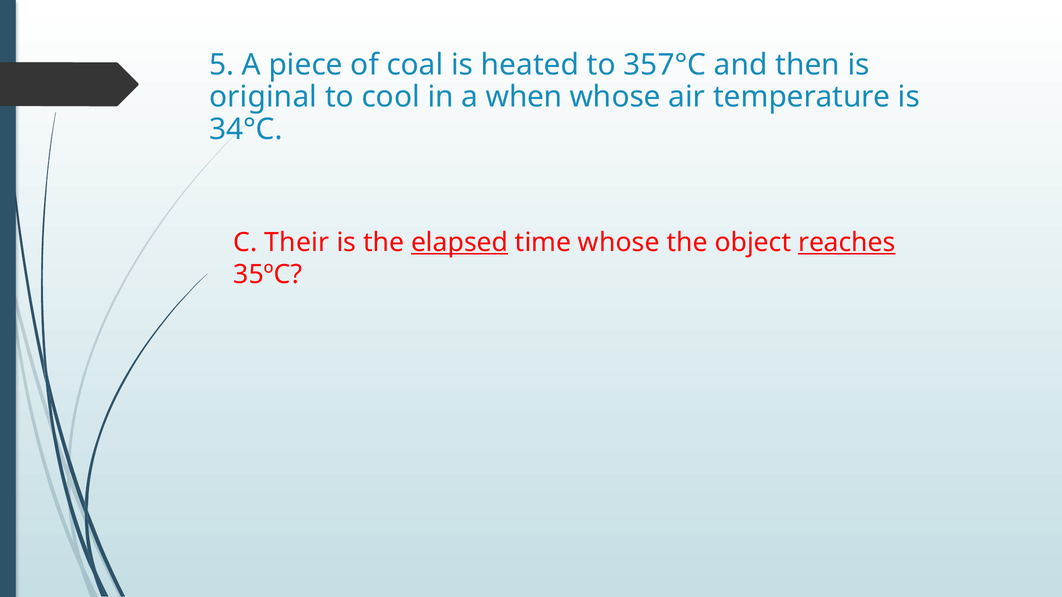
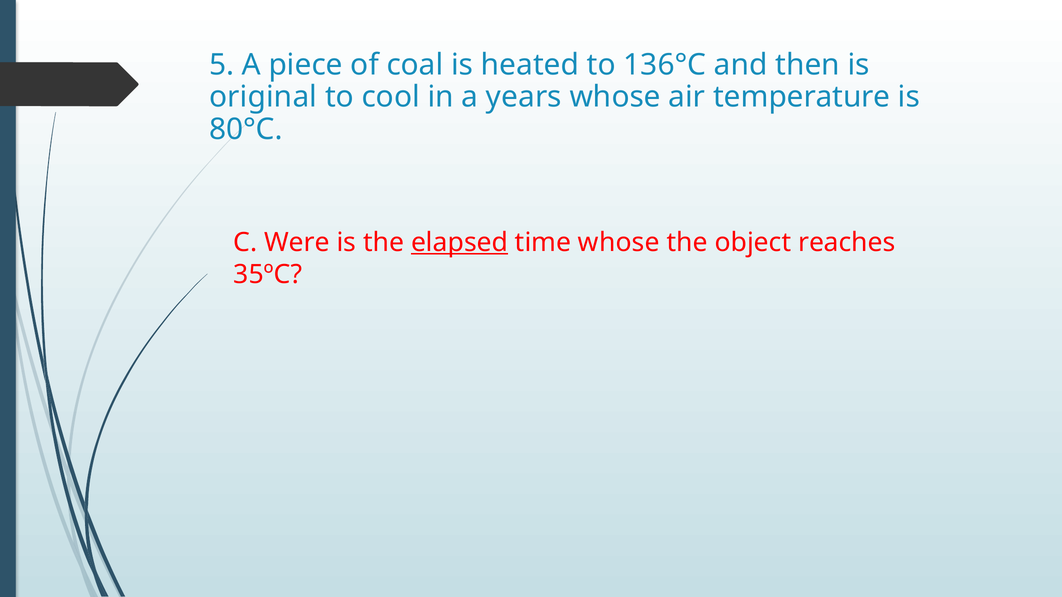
357°C: 357°C -> 136°C (665, 65)
when: when -> years (524, 97)
34°C: 34°C -> 80°C (246, 129)
Their: Their -> Were (297, 243)
reaches underline: present -> none (847, 243)
